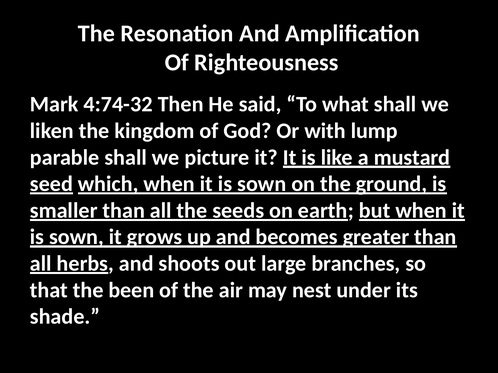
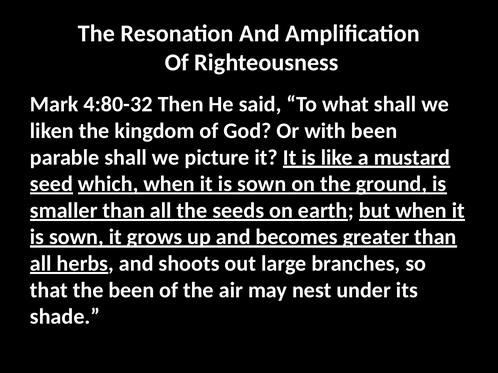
4:74-32: 4:74-32 -> 4:80-32 (118, 104)
with lump: lump -> been (374, 131)
